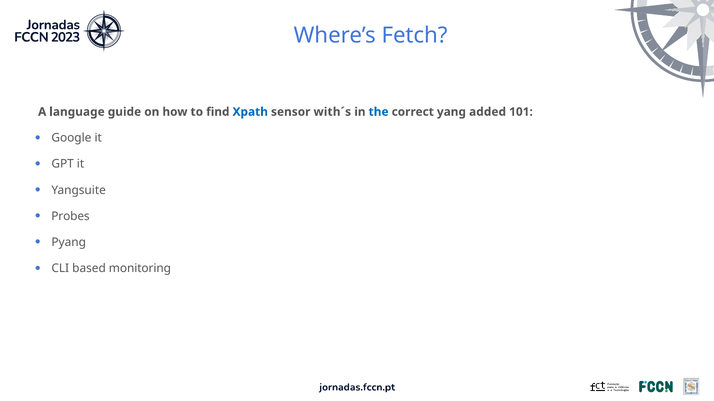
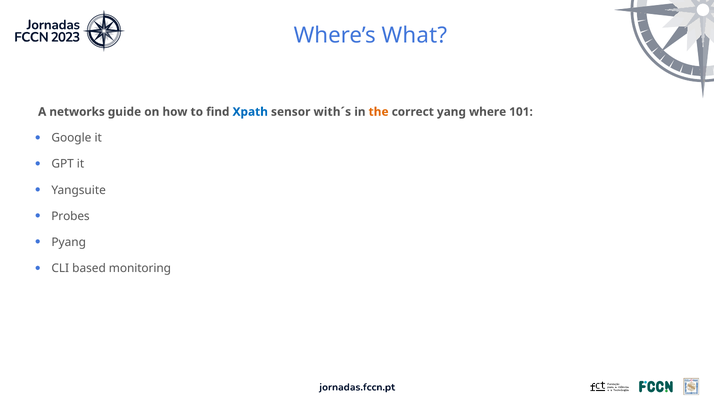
Fetch: Fetch -> What (414, 36)
language: language -> networks (77, 112)
the colour: blue -> orange (379, 112)
added: added -> where (488, 112)
